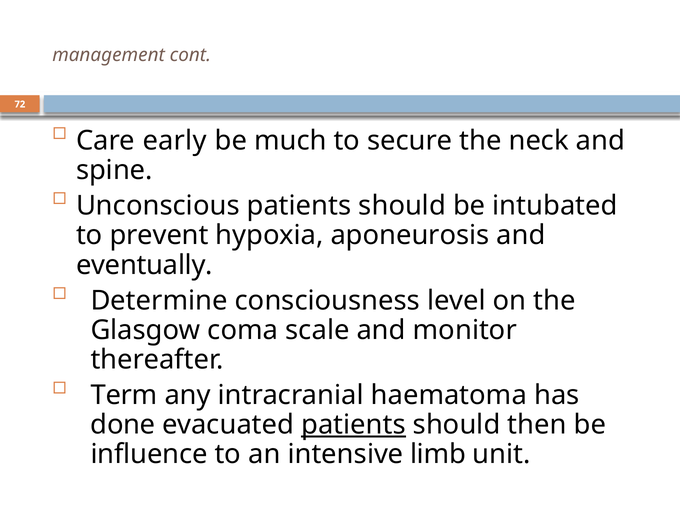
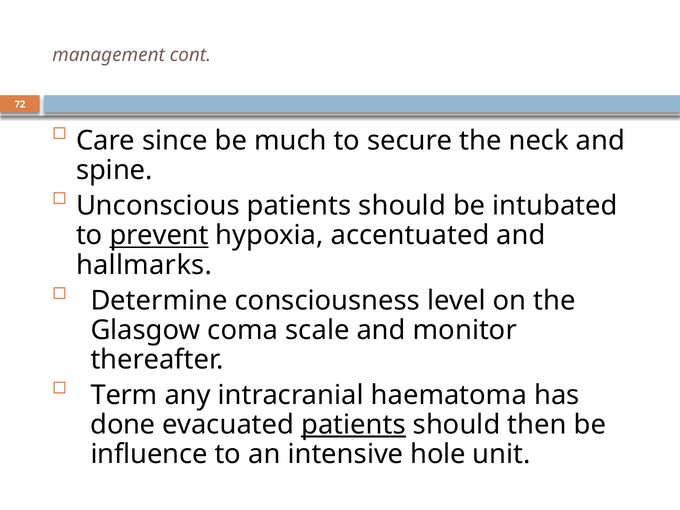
early: early -> since (175, 141)
prevent underline: none -> present (159, 235)
aponeurosis: aponeurosis -> accentuated (410, 235)
eventually: eventually -> hallmarks (144, 265)
limb: limb -> hole (438, 454)
